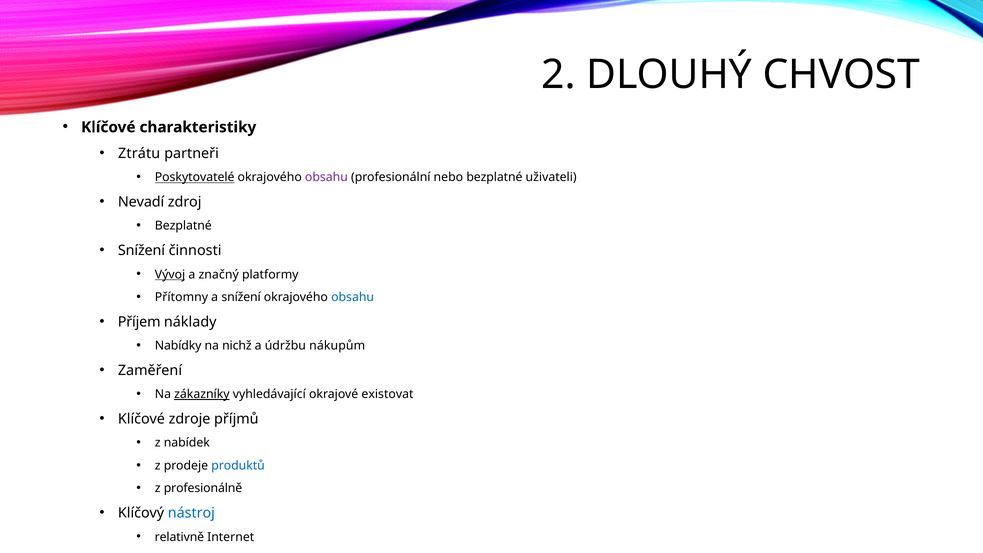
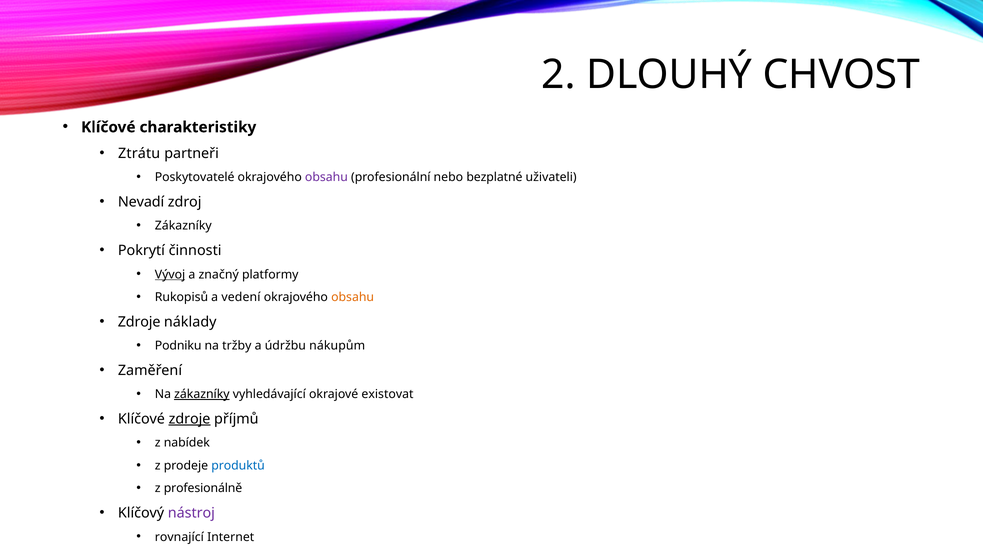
Poskytovatelé underline: present -> none (195, 177)
Bezplatné: Bezplatné -> Zákazníky (183, 226)
Snížení: Snížení -> Pokrytí (141, 251)
Přítomny: Přítomny -> Rukopisů (181, 297)
a snížení: snížení -> vedení (241, 297)
obsahu colour: blue -> orange (353, 297)
Příjem: Příjem -> Zdroje (139, 322)
Nabídky: Nabídky -> Podniku (178, 346)
nichž: nichž -> tržby (237, 346)
zdroje underline: none -> present (190, 419)
nástroj colour: blue -> purple (191, 513)
relativně: relativně -> rovnající (179, 537)
